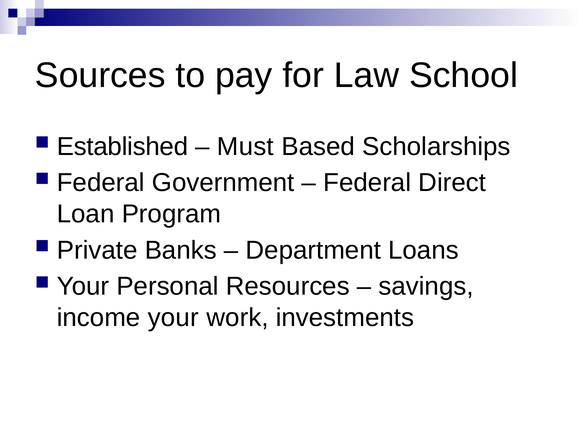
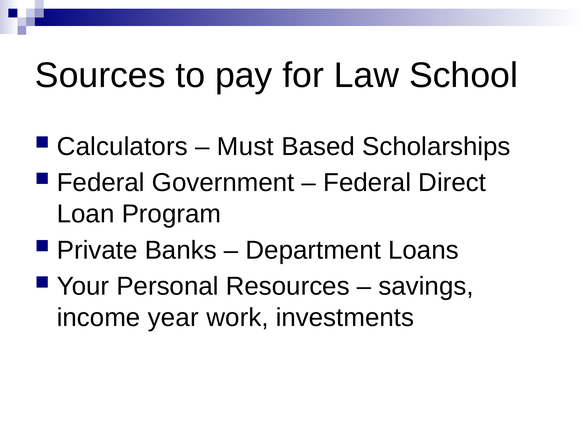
Established: Established -> Calculators (122, 147)
income your: your -> year (173, 318)
